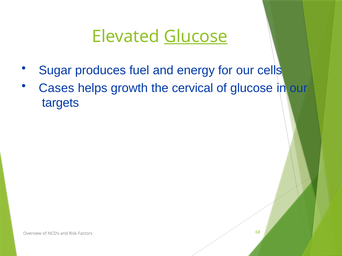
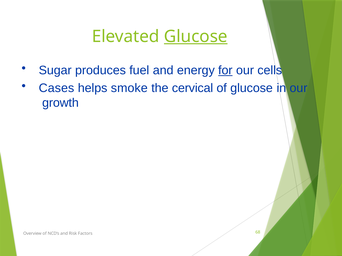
for underline: none -> present (225, 70)
growth: growth -> smoke (129, 88)
targets: targets -> growth (60, 103)
